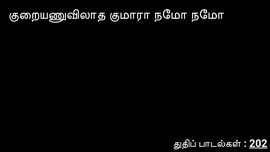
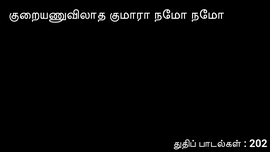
202 underline: present -> none (258, 143)
